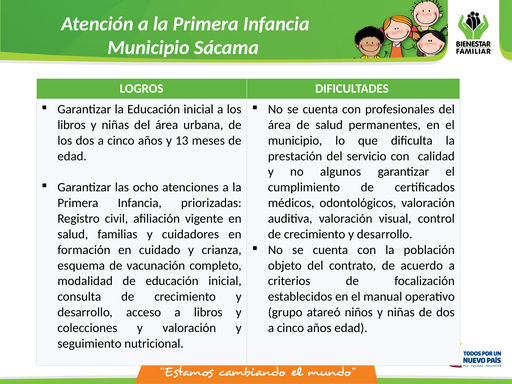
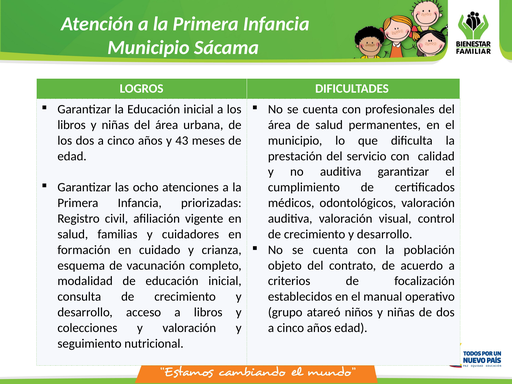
13: 13 -> 43 (182, 141)
no algunos: algunos -> auditiva (341, 172)
